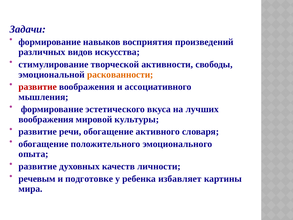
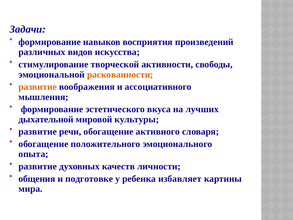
развитие colour: red -> orange (38, 87)
воображения: воображения -> дыхательной (46, 119)
речевым: речевым -> общения (37, 179)
